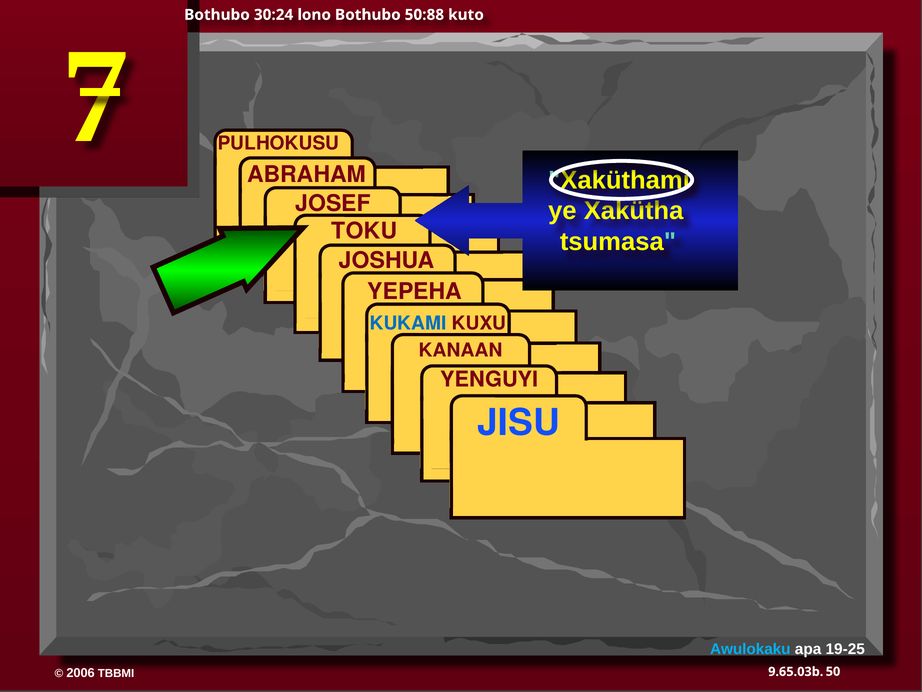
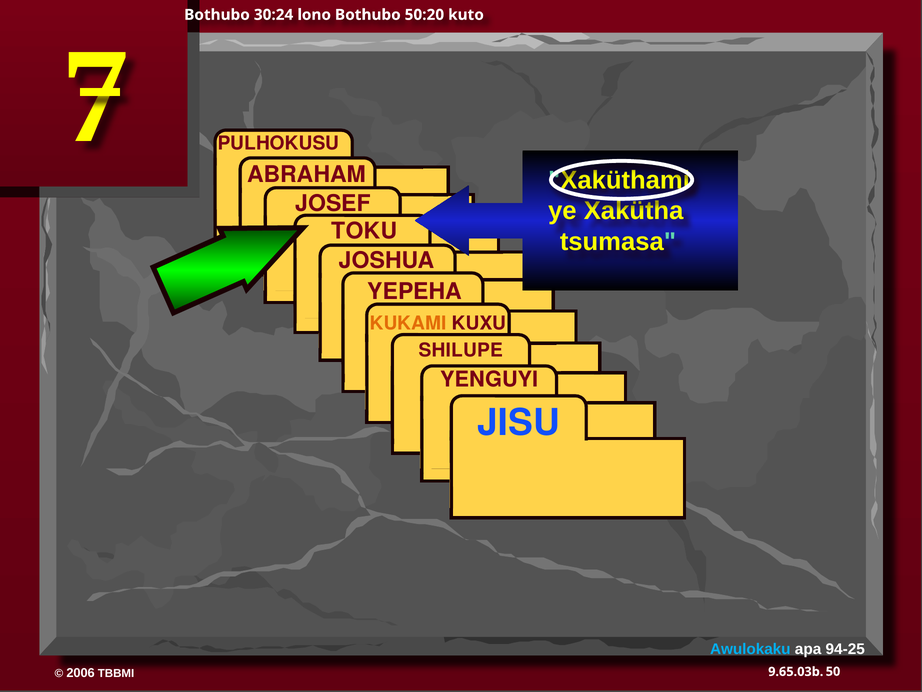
50:88: 50:88 -> 50:20 (424, 15)
KUKAMI colour: blue -> orange (408, 323)
KANAAN: KANAAN -> SHILUPE (461, 350)
19-25: 19-25 -> 94-25 (845, 649)
